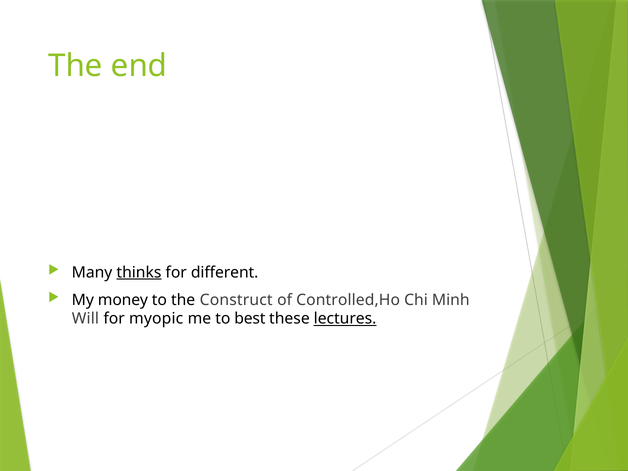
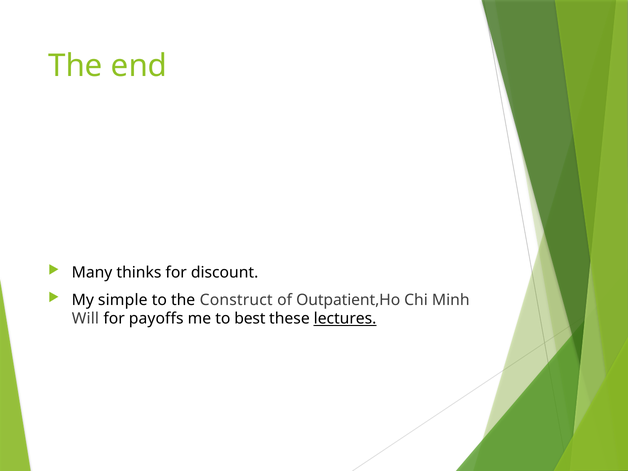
thinks underline: present -> none (139, 272)
different: different -> discount (225, 272)
money: money -> simple (123, 300)
Controlled,Ho: Controlled,Ho -> Outpatient,Ho (348, 300)
myopic: myopic -> payoffs (156, 319)
